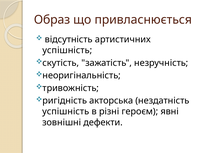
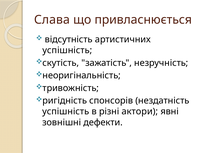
Образ: Образ -> Слава (52, 20)
акторська: акторська -> спонсорів (111, 101)
героєм: героєм -> актори (140, 111)
